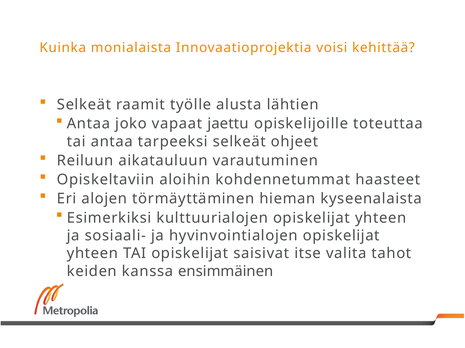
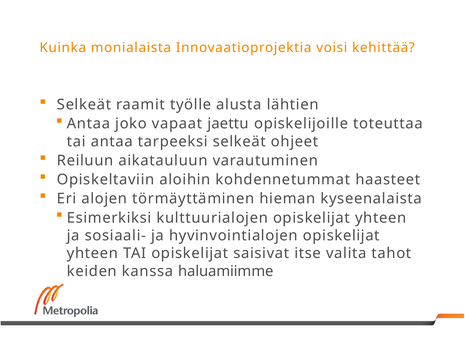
ensimmäinen: ensimmäinen -> haluamiimme (226, 272)
